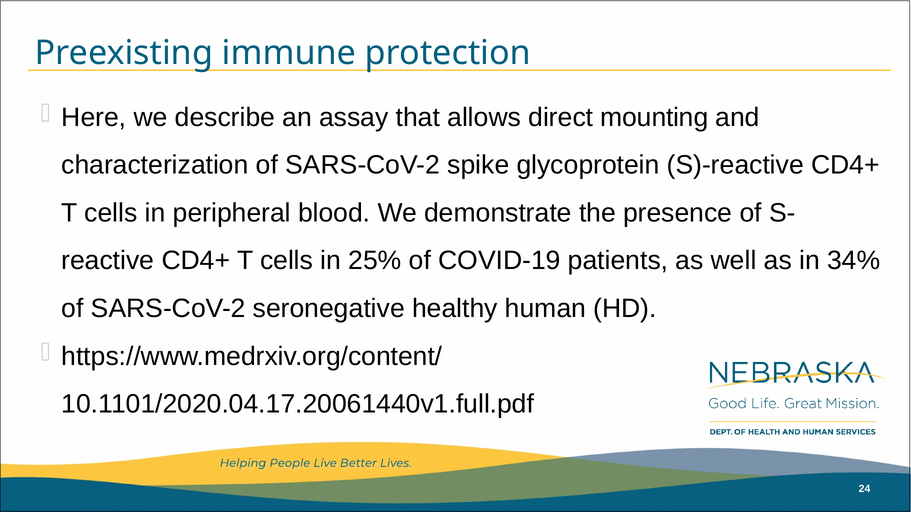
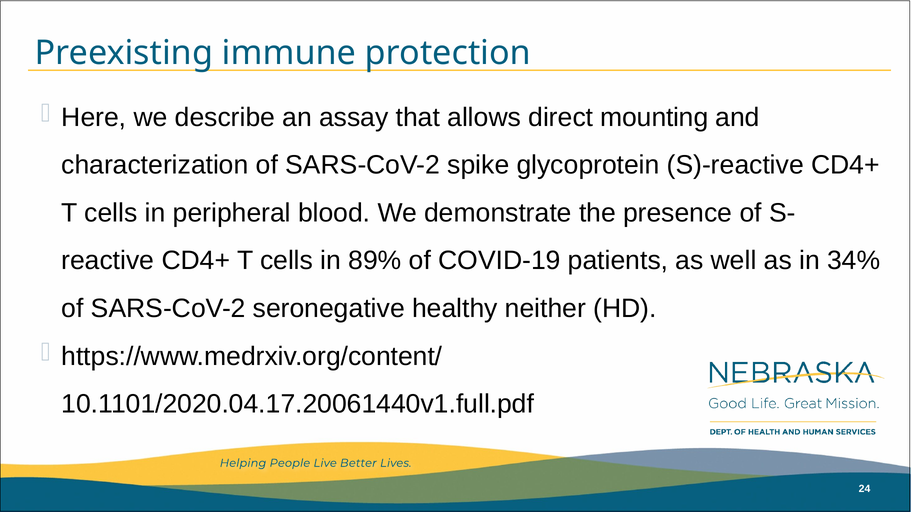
25%: 25% -> 89% (375, 261)
human: human -> neither (545, 309)
